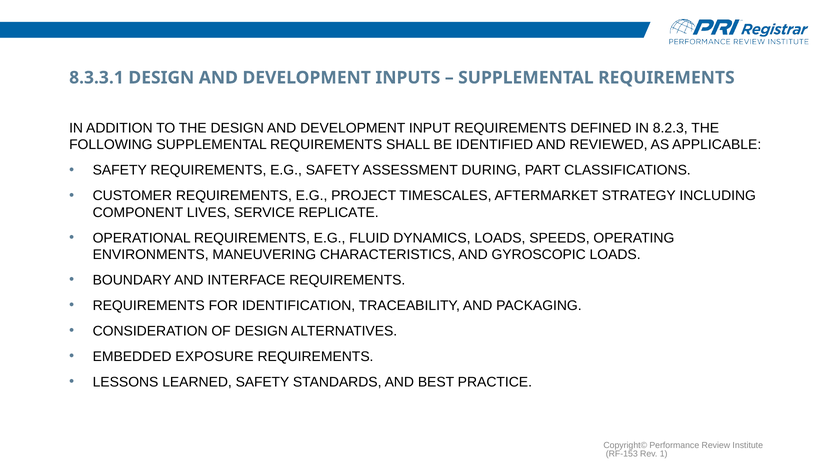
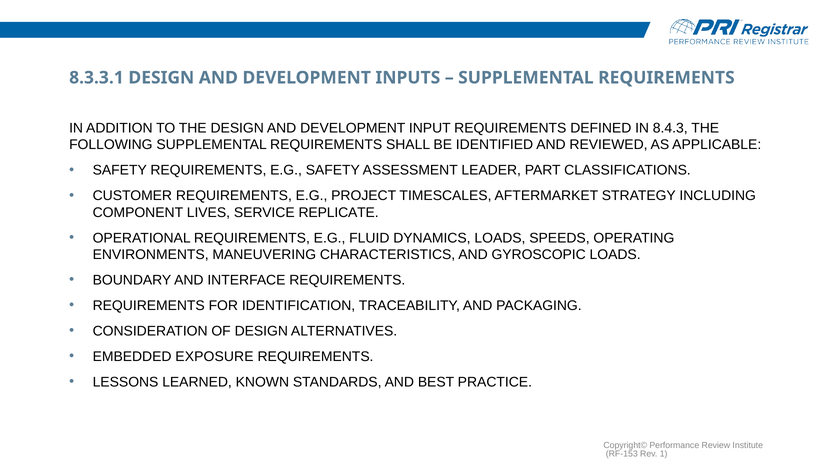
8.2.3: 8.2.3 -> 8.4.3 (670, 128)
DURING: DURING -> LEADER (491, 170)
LEARNED SAFETY: SAFETY -> KNOWN (262, 382)
